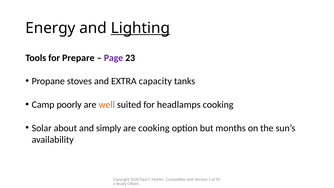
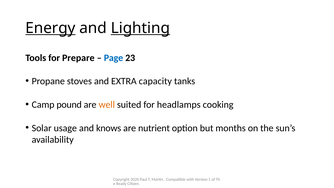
Energy underline: none -> present (50, 28)
Page colour: purple -> blue (114, 58)
poorly: poorly -> pound (69, 105)
about: about -> usage (65, 128)
simply: simply -> knows (109, 128)
are cooking: cooking -> nutrient (154, 128)
